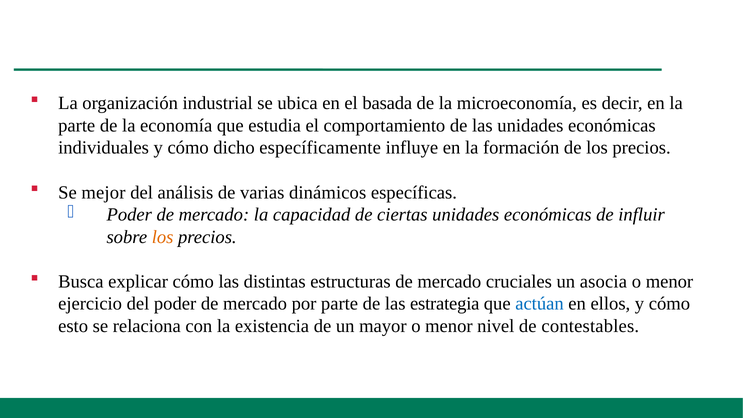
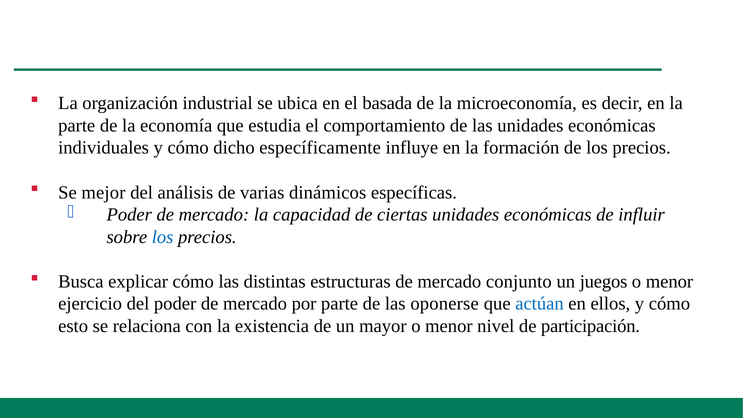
los colour: orange -> blue (163, 237)
cruciales: cruciales -> conjunto (519, 282)
asocia: asocia -> juegos (604, 282)
estrategia: estrategia -> oponerse (445, 304)
contestables: contestables -> participación (590, 326)
